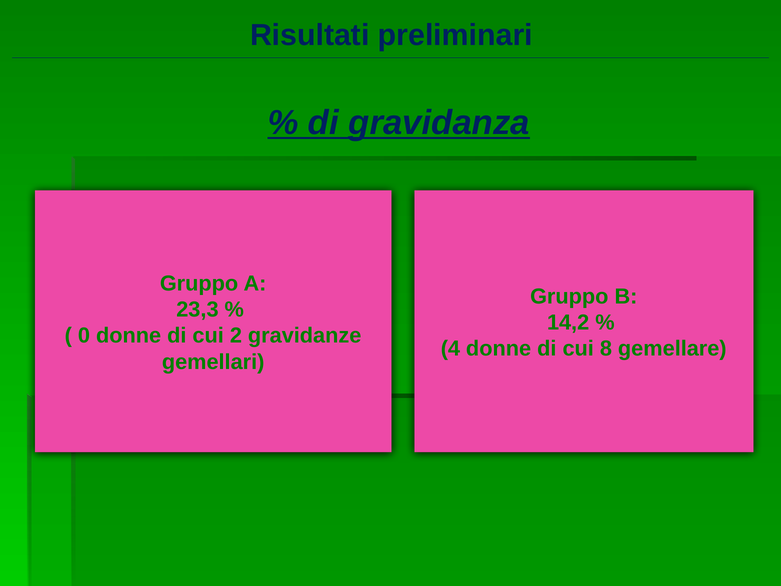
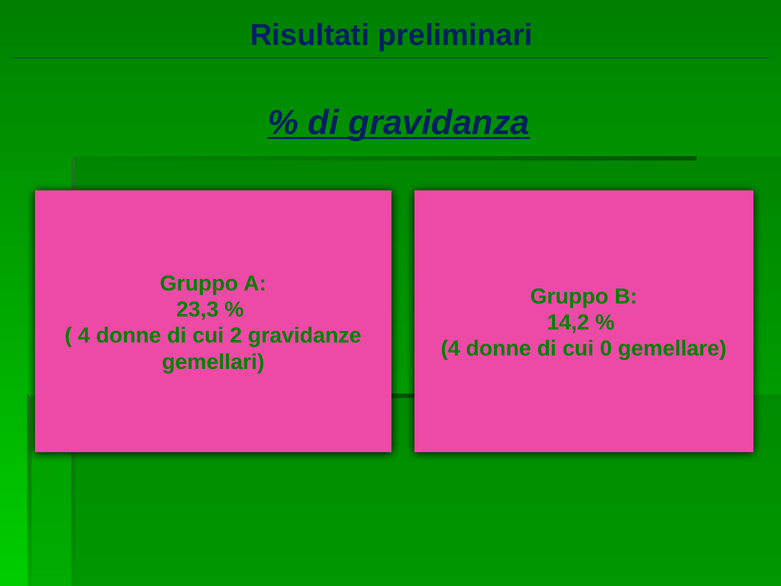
0: 0 -> 4 (84, 336)
8: 8 -> 0 (606, 349)
